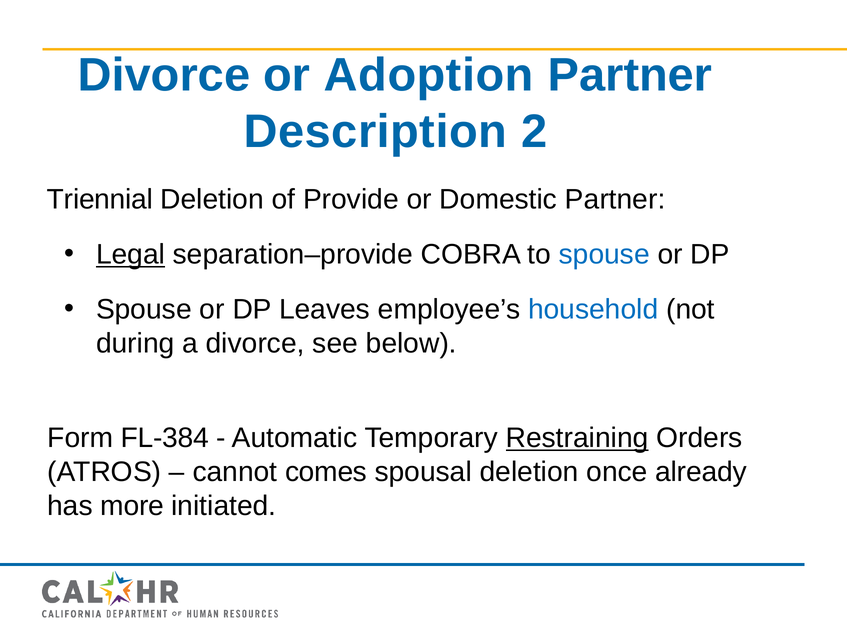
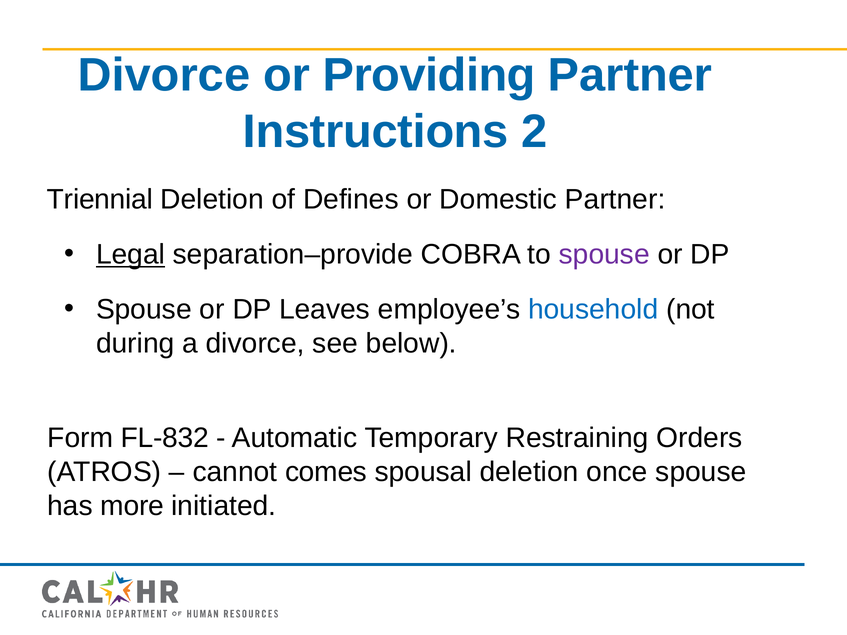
Adoption: Adoption -> Providing (429, 75)
Description: Description -> Instructions (376, 132)
Provide: Provide -> Defines (351, 200)
spouse colour: blue -> purple (604, 255)
FL-384: FL-384 -> FL-832 (165, 438)
Restraining underline: present -> none (577, 438)
once already: already -> spouse (701, 472)
